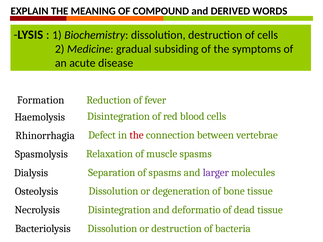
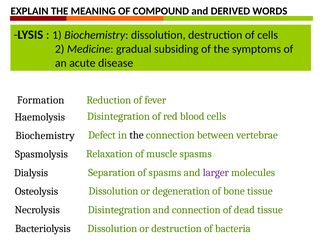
the colour: red -> black (137, 135)
Rhinorrhagia: Rhinorrhagia -> Biochemistry (45, 136)
and deformatio: deformatio -> connection (196, 210)
